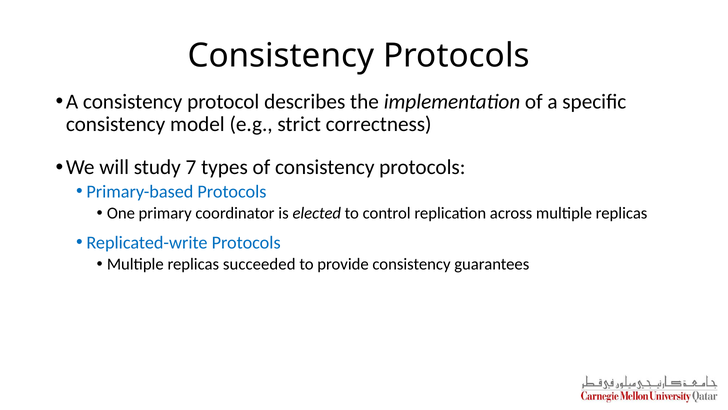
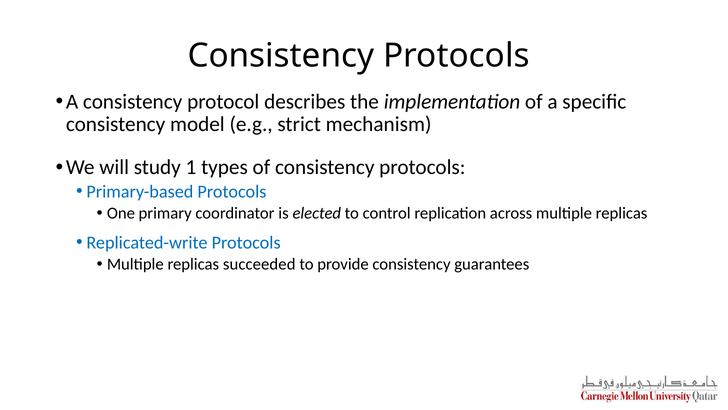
correctness: correctness -> mechanism (379, 124)
7: 7 -> 1 (191, 167)
